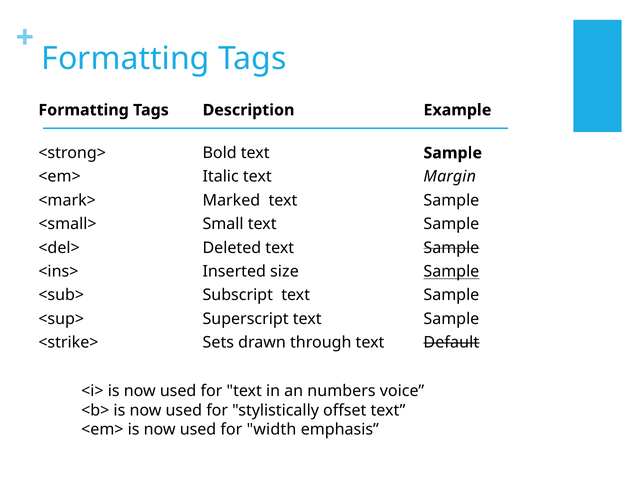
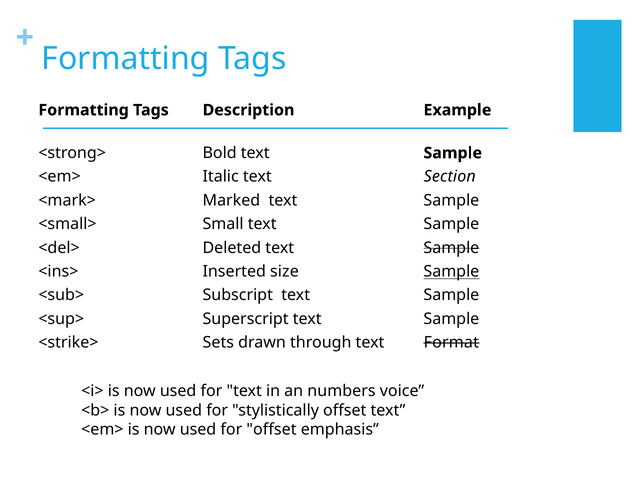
Margin: Margin -> Section (450, 177)
Default: Default -> Format (451, 343)
for width: width -> offset (272, 430)
